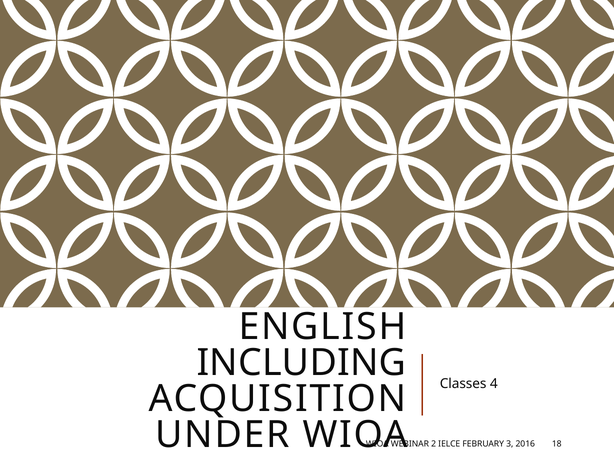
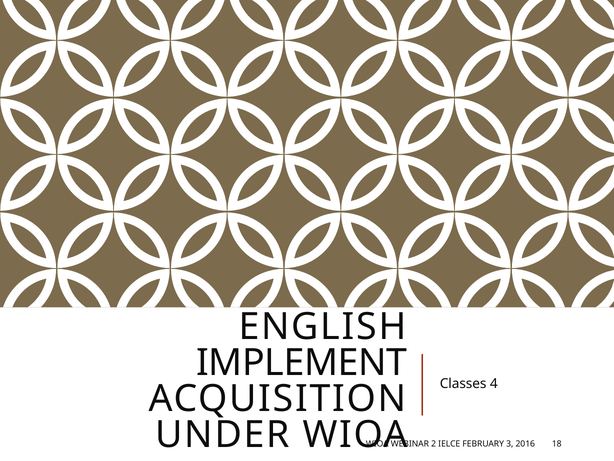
INCLUDING: INCLUDING -> IMPLEMENT (302, 363)
